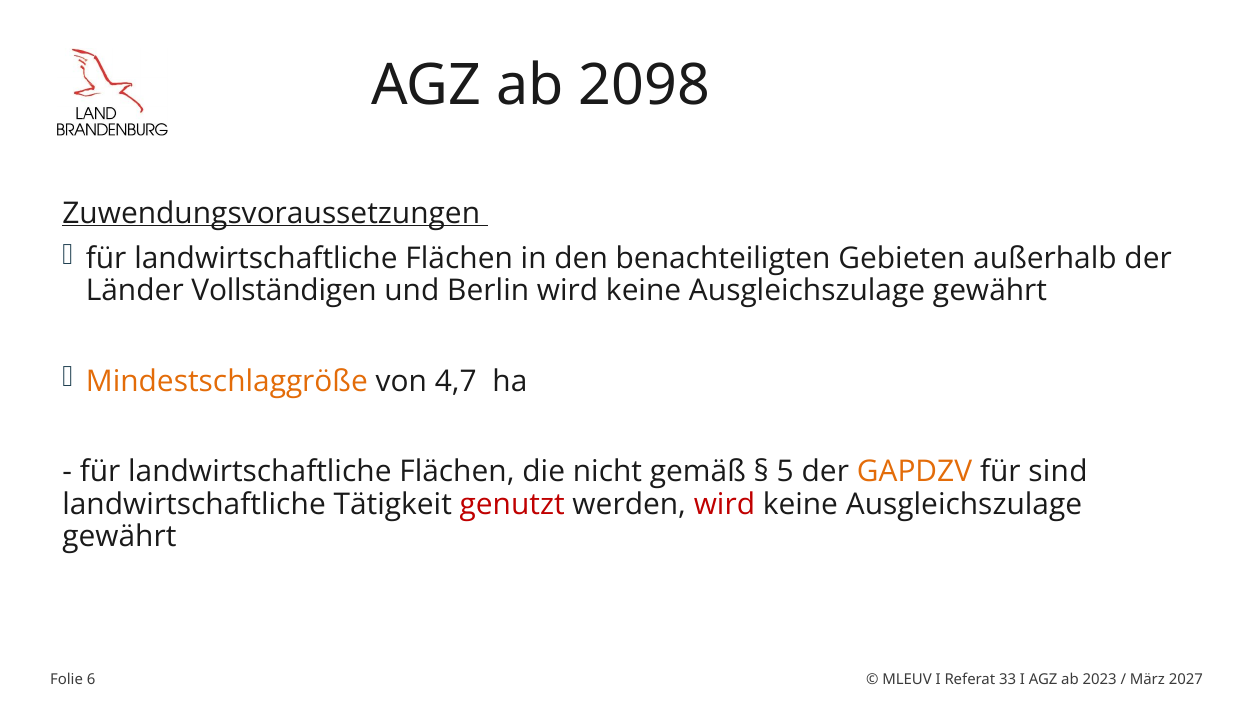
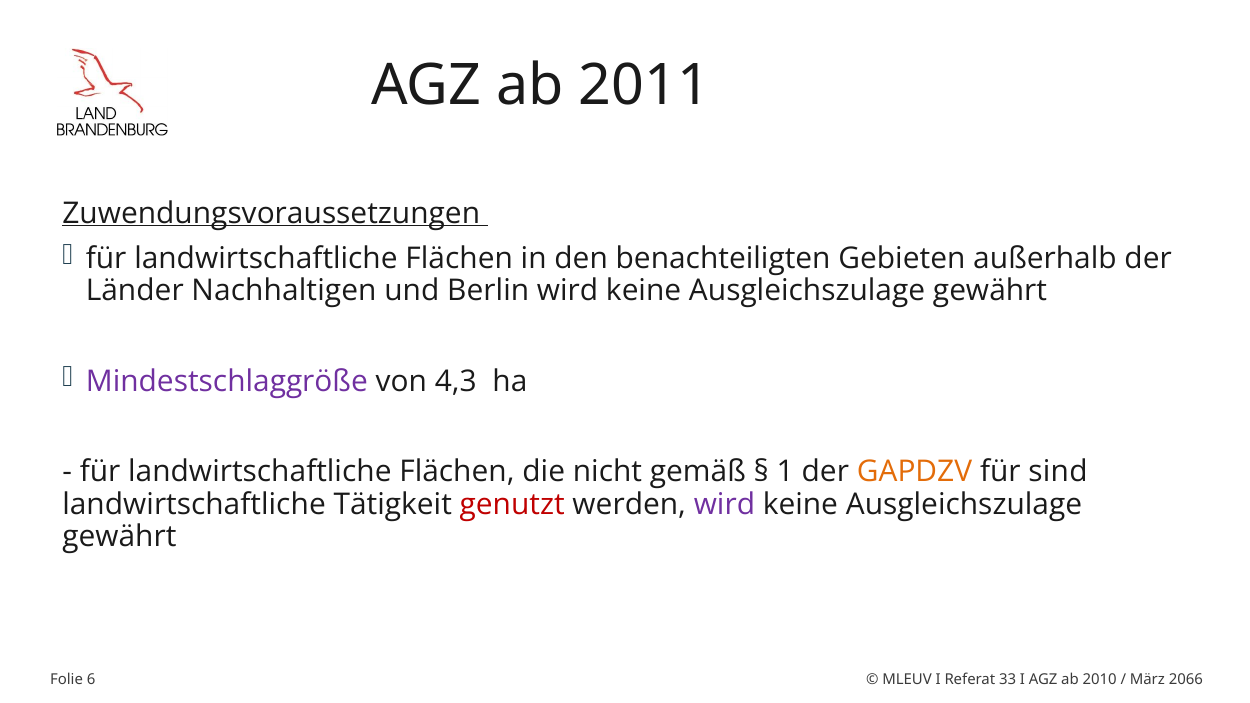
2098: 2098 -> 2011 (644, 86)
Vollständigen: Vollständigen -> Nachhaltigen (284, 291)
Mindestschlaggröße colour: orange -> purple (227, 381)
4,7: 4,7 -> 4,3 (456, 381)
5: 5 -> 1 (785, 472)
wird colour: red -> purple (724, 504)
2023: 2023 -> 2010 (1100, 680)
2027: 2027 -> 2066 (1186, 680)
